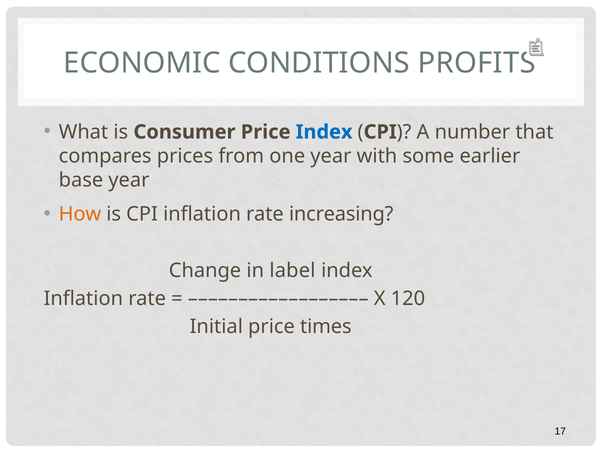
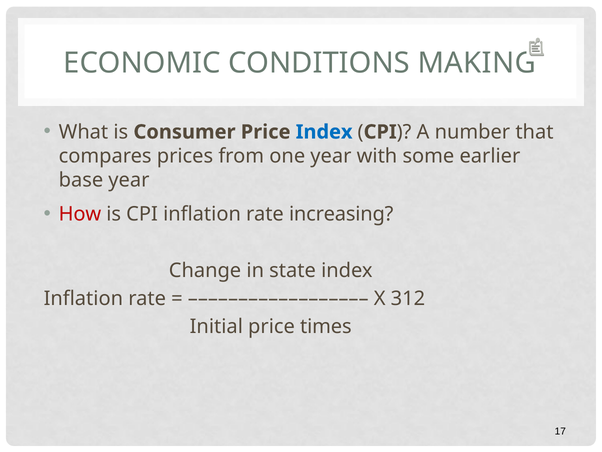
PROFITS: PROFITS -> MAKING (477, 63)
How colour: orange -> red (80, 214)
label: label -> state (293, 270)
120: 120 -> 312 (408, 298)
